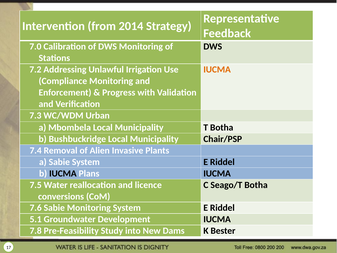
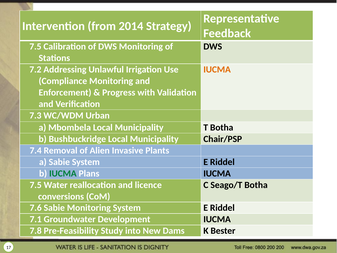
7.0: 7.0 -> 7.5 (35, 47)
IUCMA colour: black -> green (63, 173)
5.1: 5.1 -> 7.1 (36, 219)
